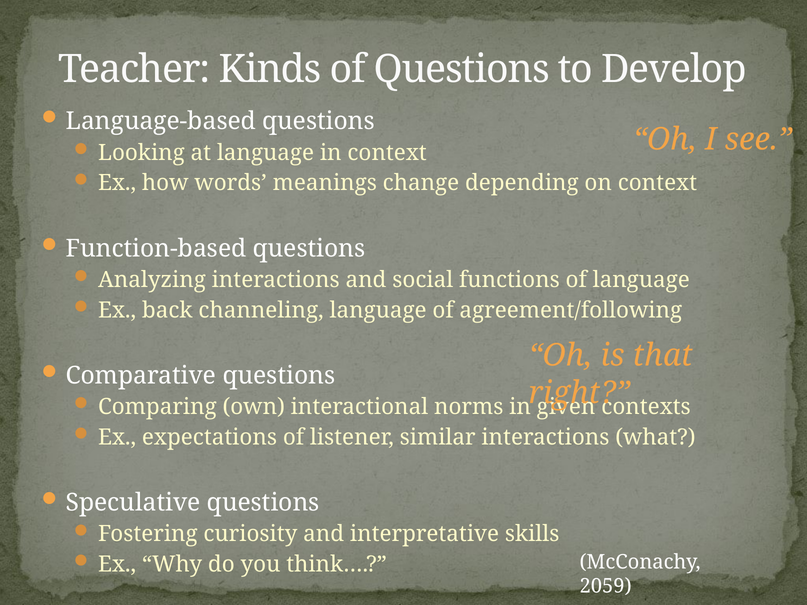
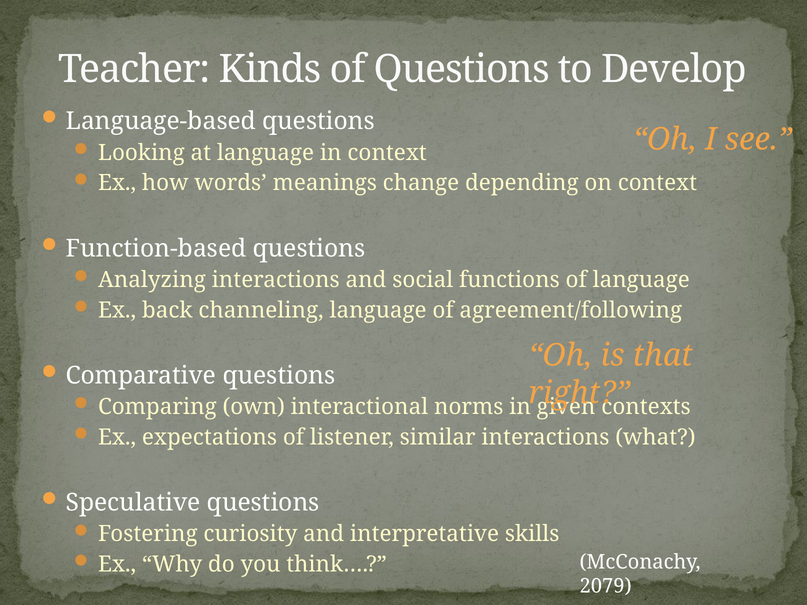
2059: 2059 -> 2079 (606, 586)
